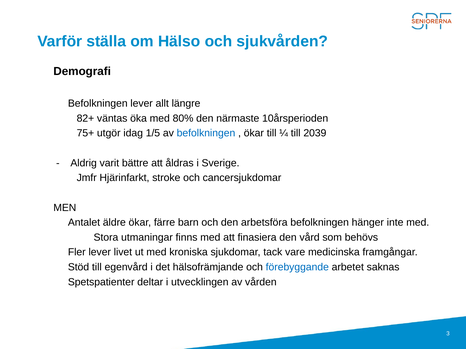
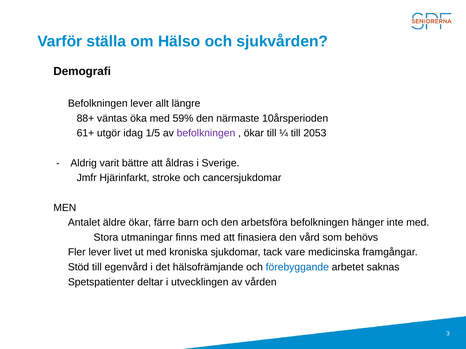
82+: 82+ -> 88+ (85, 119)
80%: 80% -> 59% (183, 119)
75+: 75+ -> 61+ (85, 133)
befolkningen colour: blue -> purple (206, 133)
2039: 2039 -> 2053 (315, 133)
